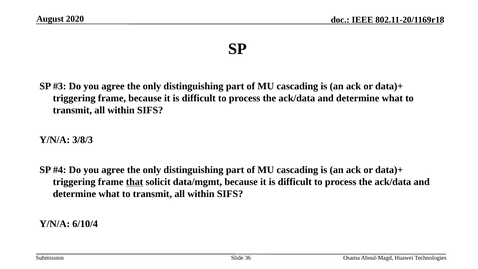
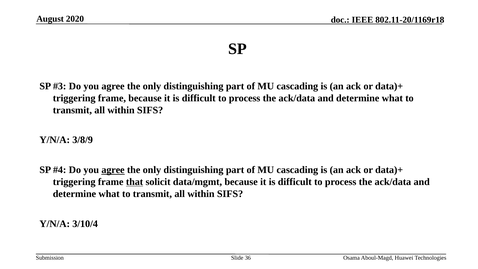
3/8/3: 3/8/3 -> 3/8/9 (83, 140)
agree underline: none -> present (113, 170)
6/10/4: 6/10/4 -> 3/10/4 (85, 224)
